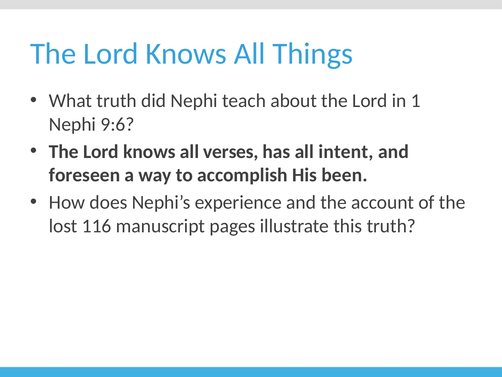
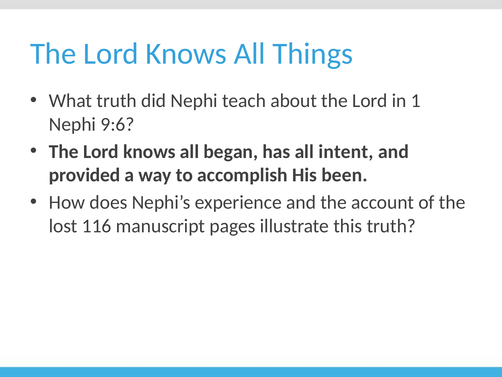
verses: verses -> began (231, 151)
foreseen: foreseen -> provided (85, 175)
